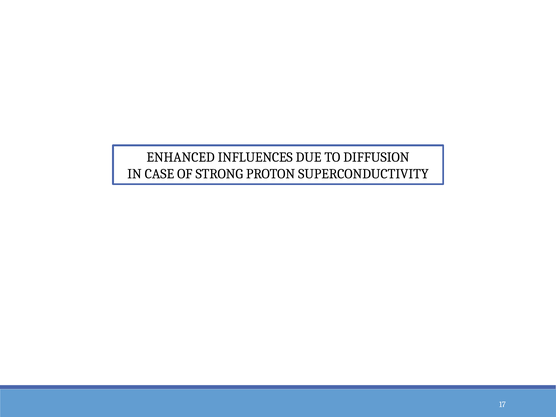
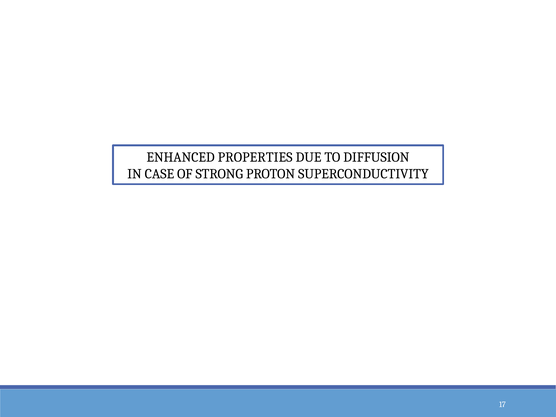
INFLUENCES: INFLUENCES -> PROPERTIES (255, 157)
